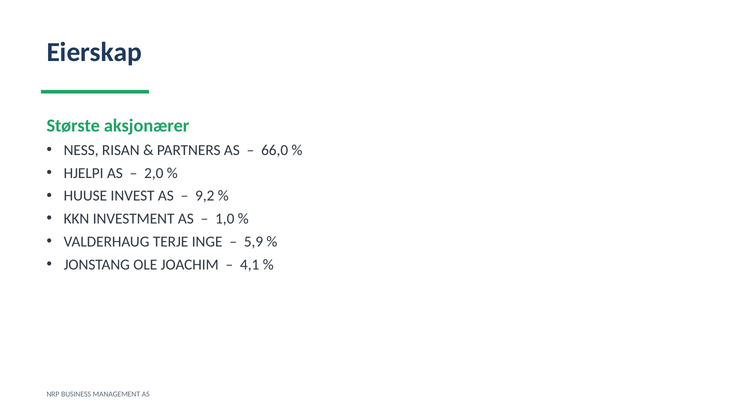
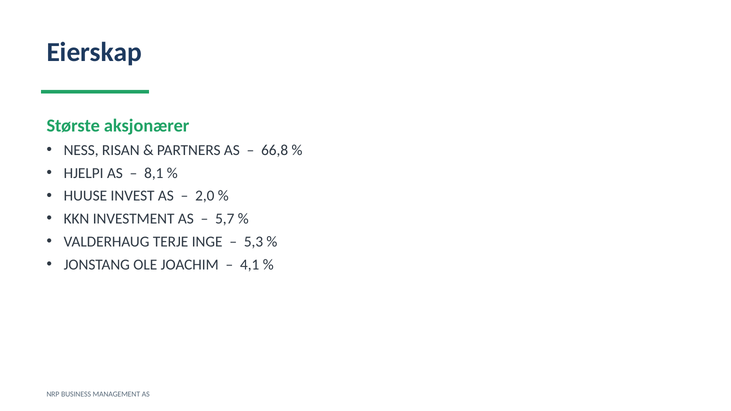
66,0: 66,0 -> 66,8 (275, 150)
2,0: 2,0 -> 8,1 (154, 173)
9,2: 9,2 -> 2,0 (205, 196)
1,0: 1,0 -> 5,7 (225, 219)
5,9: 5,9 -> 5,3 (253, 242)
